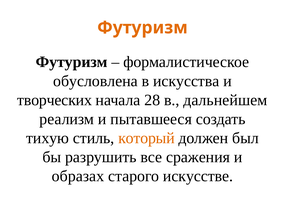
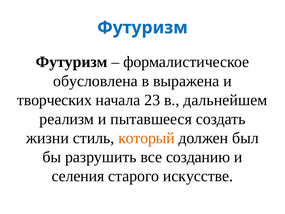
Футуризм colour: orange -> blue (142, 28)
искусства: искусства -> выражена (186, 81)
28: 28 -> 23 (152, 100)
тихую: тихую -> жизни (48, 138)
сражения: сражения -> созданию (198, 157)
образах: образах -> селения (78, 176)
